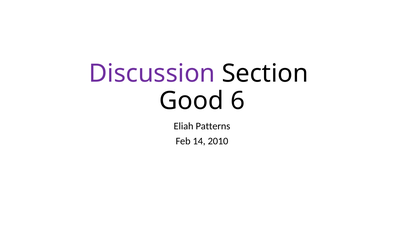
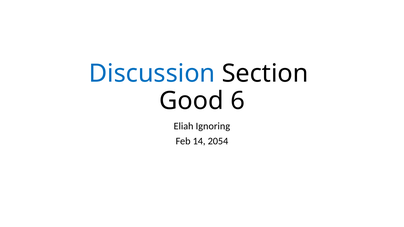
Discussion colour: purple -> blue (152, 74)
Patterns: Patterns -> Ignoring (213, 126)
2010: 2010 -> 2054 (218, 141)
